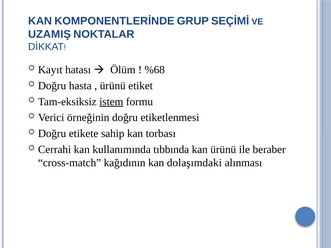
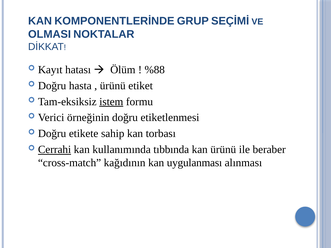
UZAMIŞ: UZAMIŞ -> OLMASI (50, 34)
%68: %68 -> %88 (155, 70)
Cerrahi underline: none -> present (55, 150)
dolaşımdaki: dolaşımdaki -> uygulanması (194, 163)
